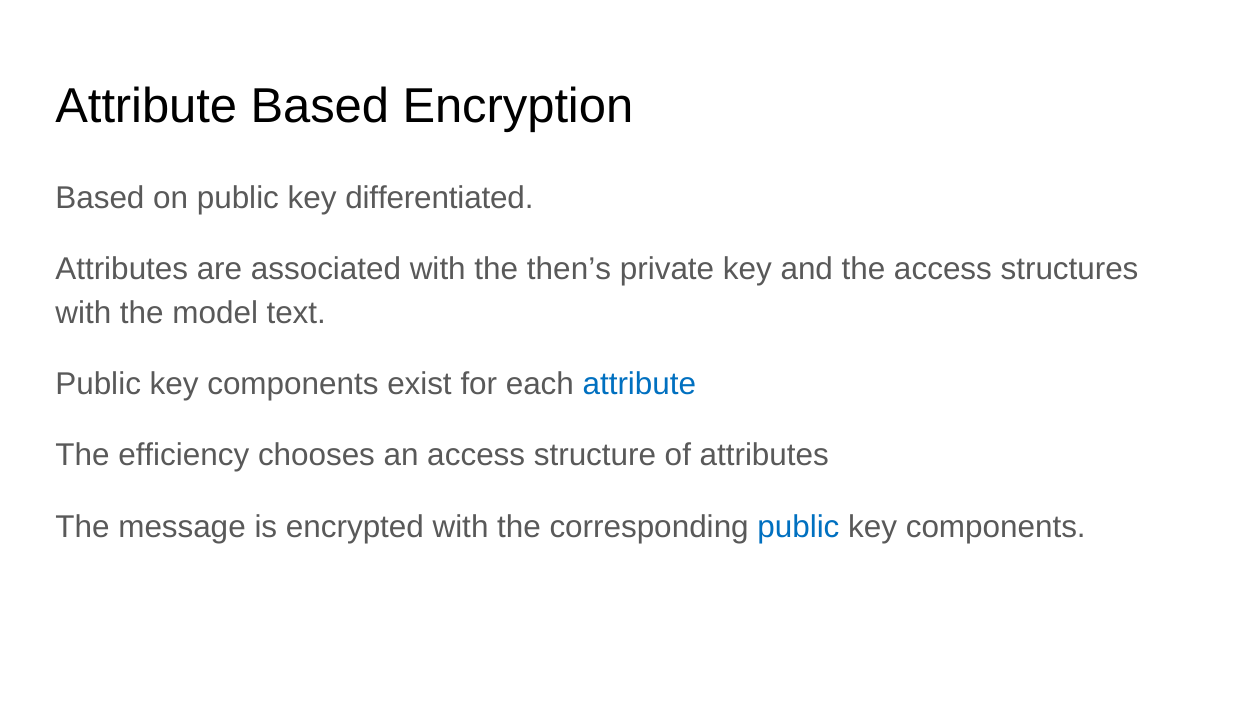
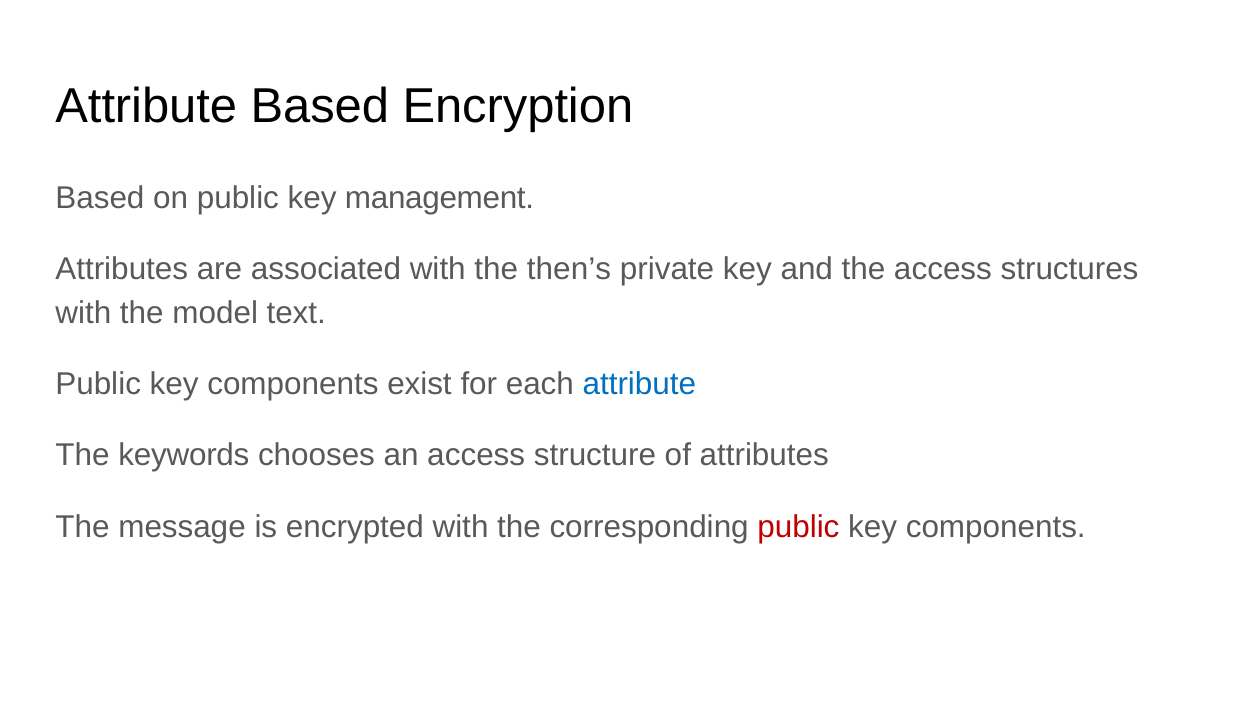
differentiated: differentiated -> management (440, 198)
efficiency: efficiency -> keywords (184, 455)
public colour: blue -> red (798, 527)
